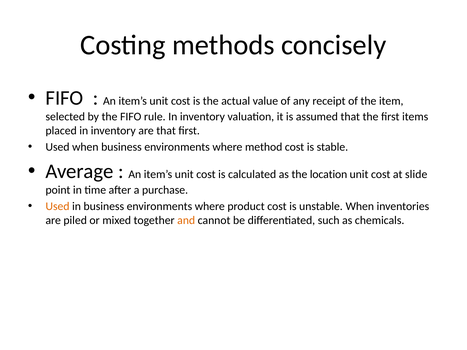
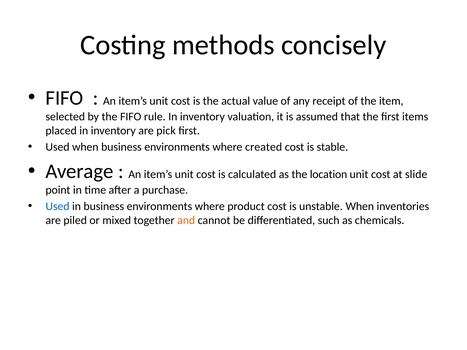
are that: that -> pick (166, 131)
method: method -> created (264, 147)
Used colour: orange -> blue (58, 207)
